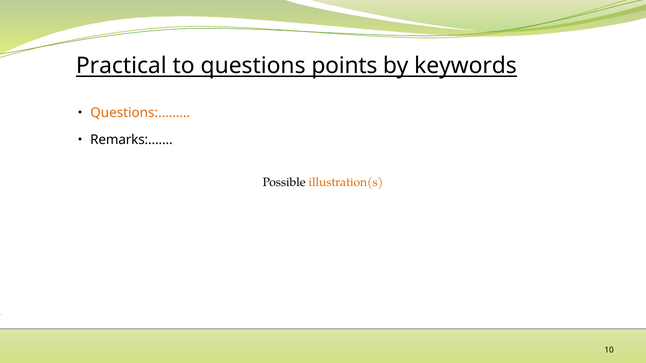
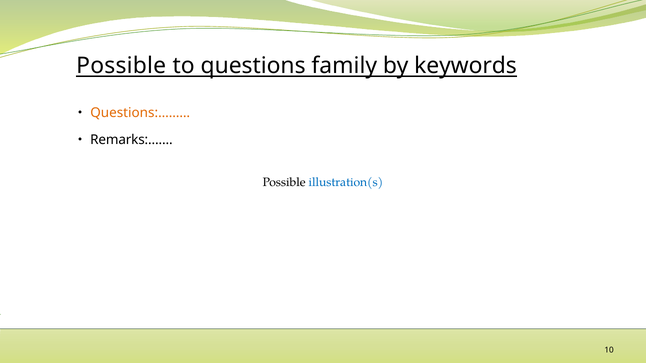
Practical: Practical -> Possible (121, 66)
points: points -> family (344, 66)
illustration(s colour: orange -> blue (346, 182)
